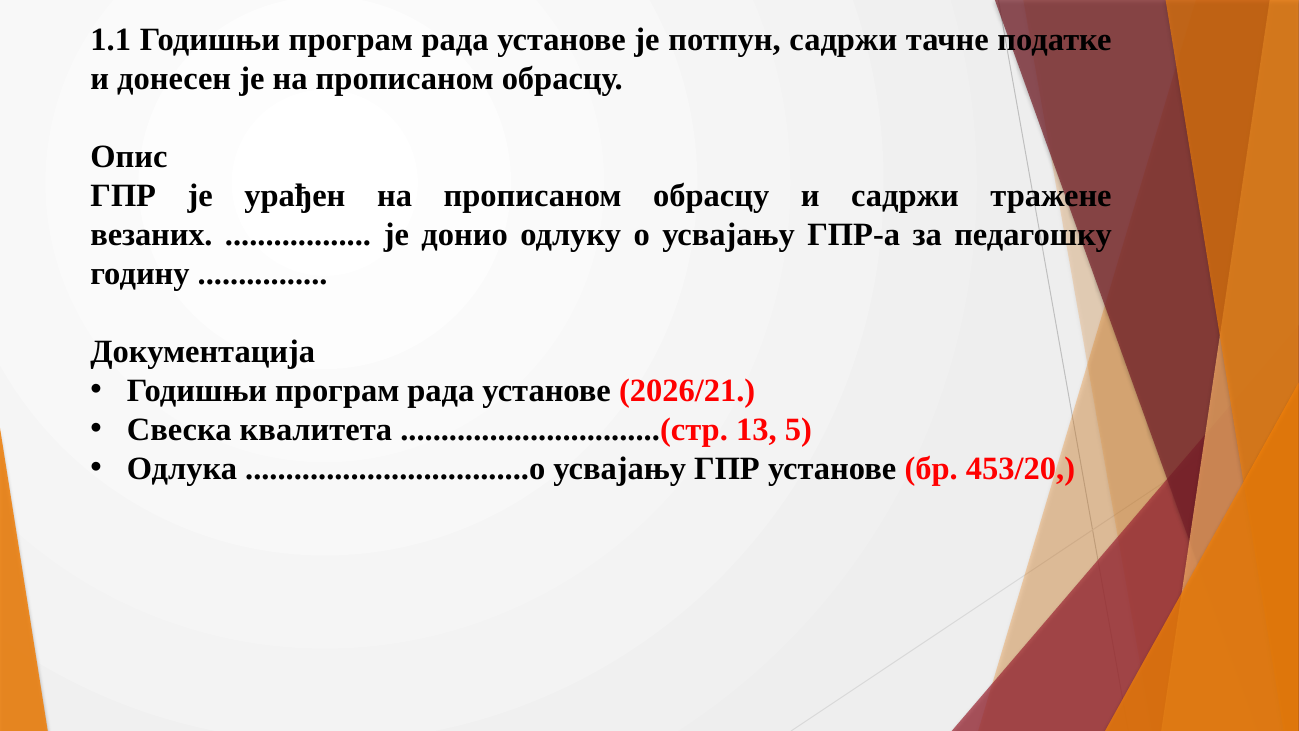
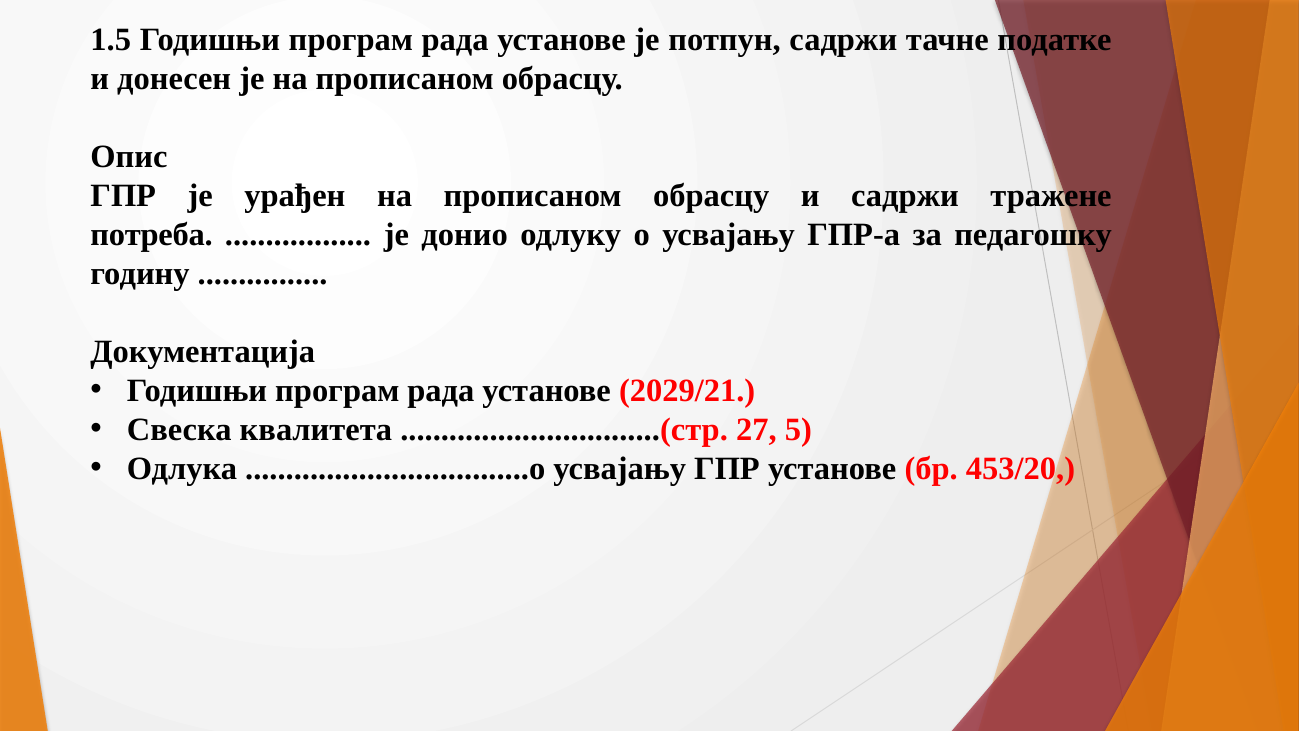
1.1: 1.1 -> 1.5 (111, 40)
везаних: везаних -> потреба (152, 235)
2026/21: 2026/21 -> 2029/21 (687, 390)
13: 13 -> 27 (756, 429)
